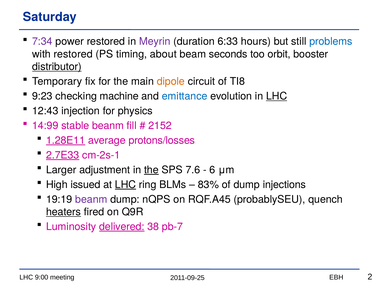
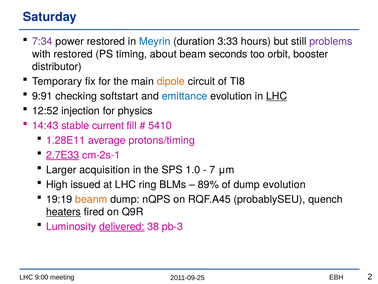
Meyrin colour: purple -> blue (155, 41)
6:33: 6:33 -> 3:33 (228, 41)
problems colour: blue -> purple (331, 41)
distributor underline: present -> none (57, 67)
9:23: 9:23 -> 9:91 (42, 96)
machine: machine -> softstart (119, 96)
12:43: 12:43 -> 12:52 (45, 111)
14:99: 14:99 -> 14:43 (45, 125)
stable beanm: beanm -> current (108, 125)
2152: 2152 -> 5410 (160, 125)
1.28E11 underline: present -> none (66, 140)
protons/losses: protons/losses -> protons/timing (162, 140)
adjustment: adjustment -> acquisition (105, 170)
the underline: present -> none (151, 170)
7.6: 7.6 -> 1.0 (193, 170)
6: 6 -> 7 (212, 170)
LHC underline: present -> none (125, 184)
83%: 83% -> 89% (208, 184)
dump injections: injections -> evolution (284, 184)
beanm colour: purple -> orange (91, 199)
pb-7: pb-7 -> pb-3 (172, 226)
